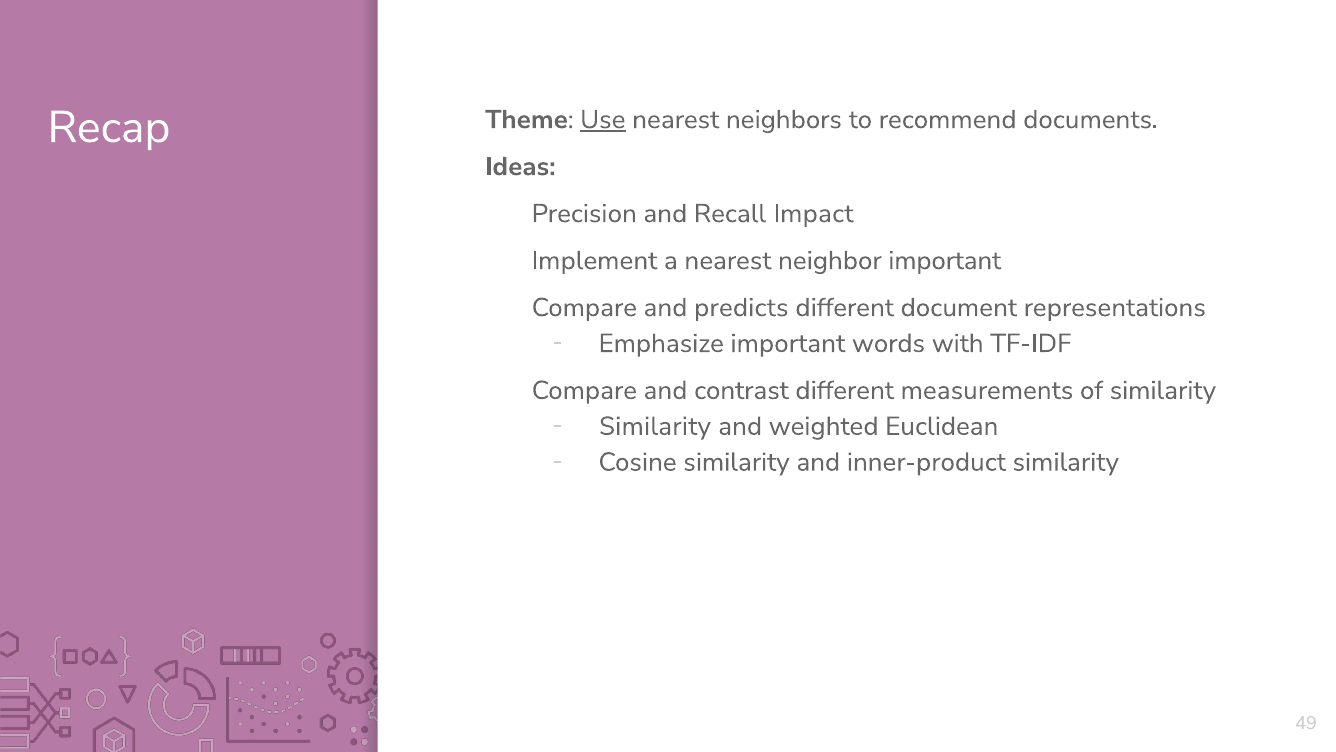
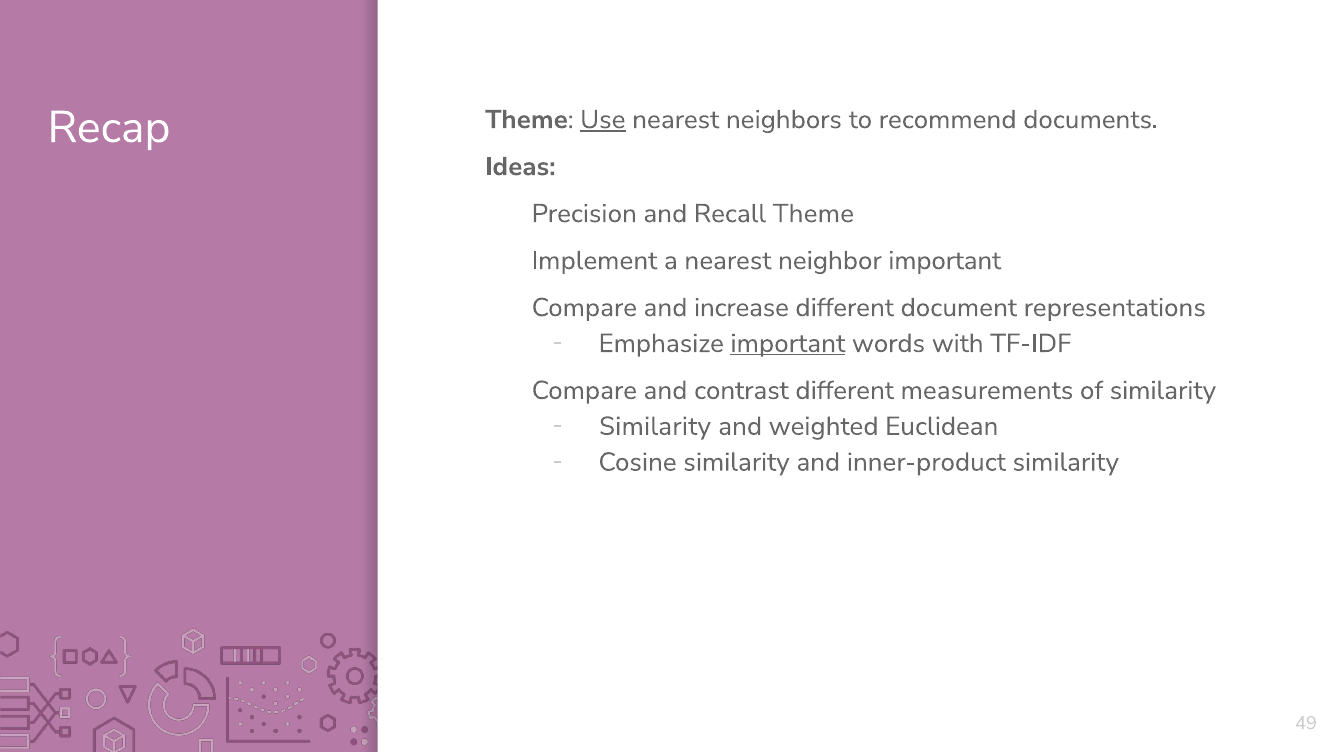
Recall Impact: Impact -> Theme (813, 213)
predicts: predicts -> increase (741, 307)
important underline: none -> present (788, 343)
